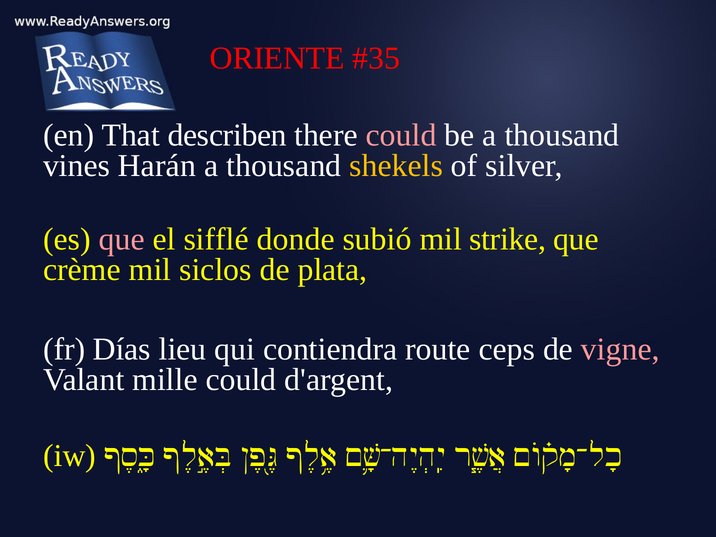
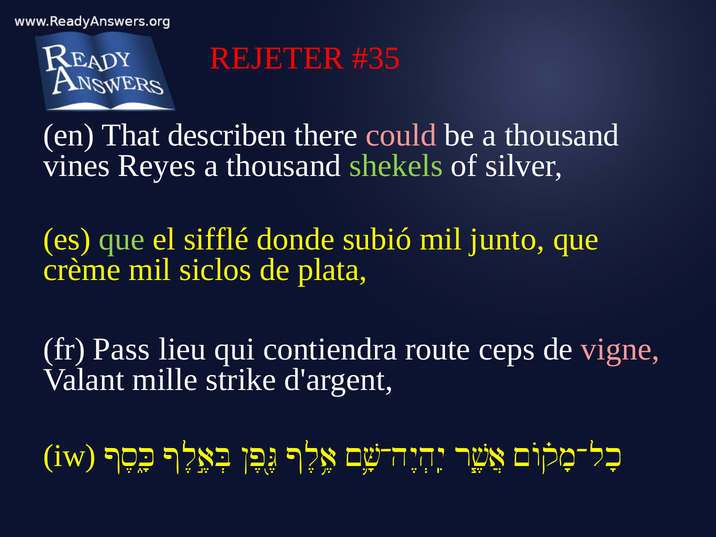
ORIENTE: ORIENTE -> REJETER (277, 58)
Harán: Harán -> Reyes (157, 166)
shekels colour: yellow -> light green (396, 166)
que colour: pink -> light green (122, 239)
strike: strike -> junto (507, 239)
Días: Días -> Pass (122, 349)
mille could: could -> strike (241, 380)
